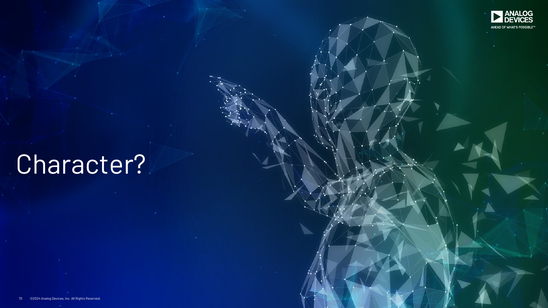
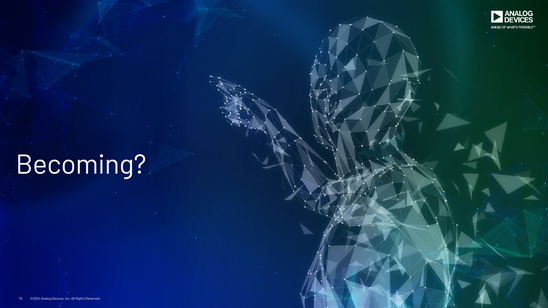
Character: Character -> Becoming (81, 165)
